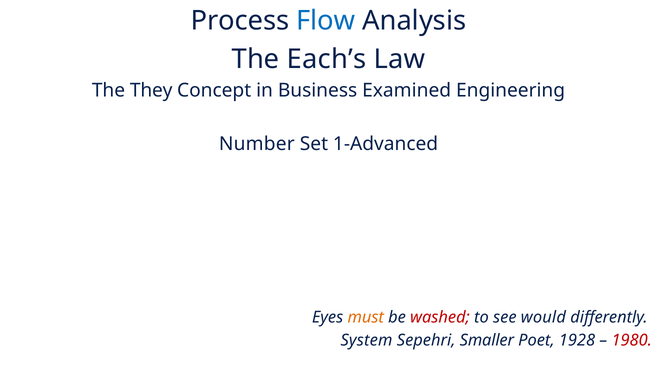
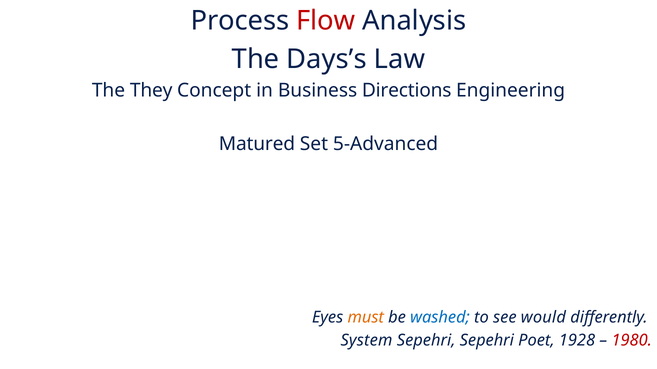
Flow colour: blue -> red (326, 21)
Each’s: Each’s -> Days’s (327, 59)
Examined: Examined -> Directions (407, 90)
Number: Number -> Matured (257, 144)
1-Advanced: 1-Advanced -> 5-Advanced (386, 144)
washed colour: red -> blue (440, 318)
Sepehri Smaller: Smaller -> Sepehri (487, 341)
